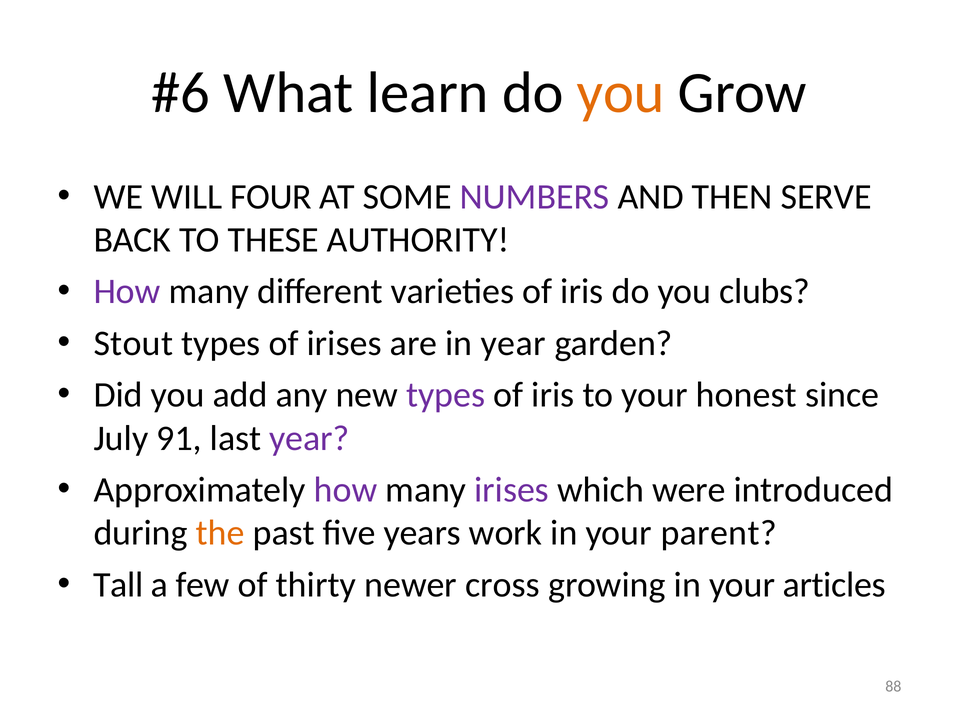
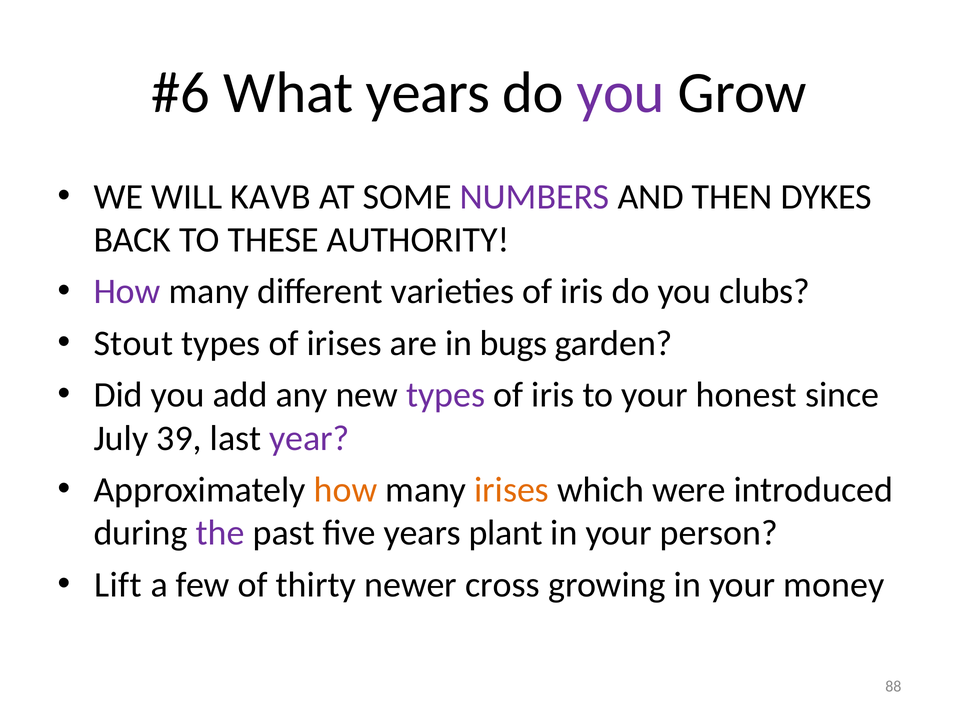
What learn: learn -> years (428, 93)
you colour: orange -> purple (621, 93)
FOUR: FOUR -> KAVB (271, 197)
SERVE: SERVE -> DYKES (826, 197)
in year: year -> bugs (514, 343)
91: 91 -> 39 (179, 438)
how colour: purple -> orange (346, 490)
irises colour: purple -> orange (512, 490)
the colour: orange -> purple (220, 533)
work: work -> plant (506, 533)
parent: parent -> person (719, 533)
Tall: Tall -> Lift (118, 585)
articles: articles -> money (834, 585)
